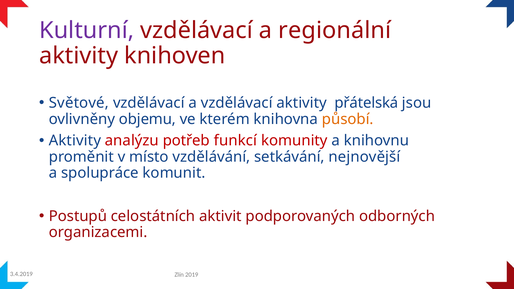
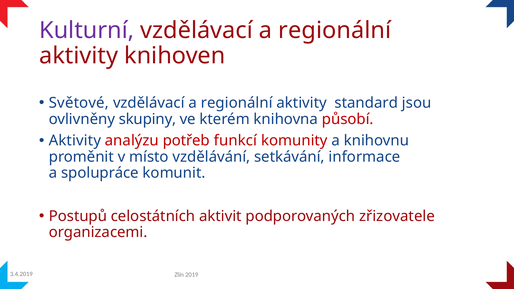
vzdělávací: vzdělávací -> regionální (237, 103)
přátelská: přátelská -> standard (366, 103)
objemu: objemu -> skupiny (147, 119)
působí colour: orange -> red (348, 119)
nejnovější: nejnovější -> informace (364, 157)
odborných: odborných -> zřizovatele (397, 216)
